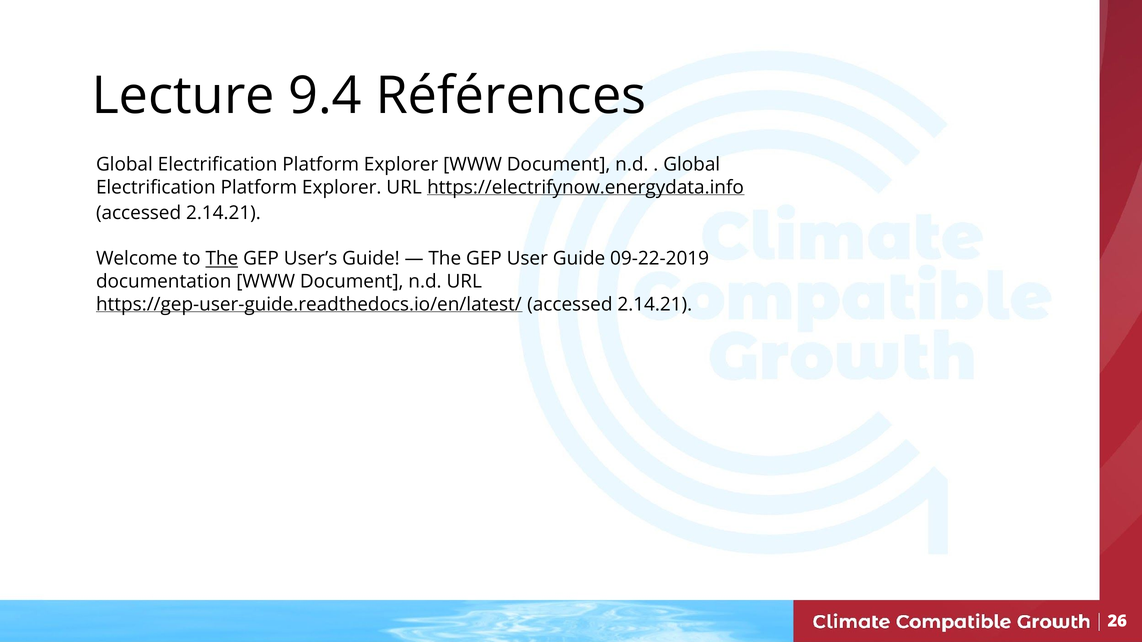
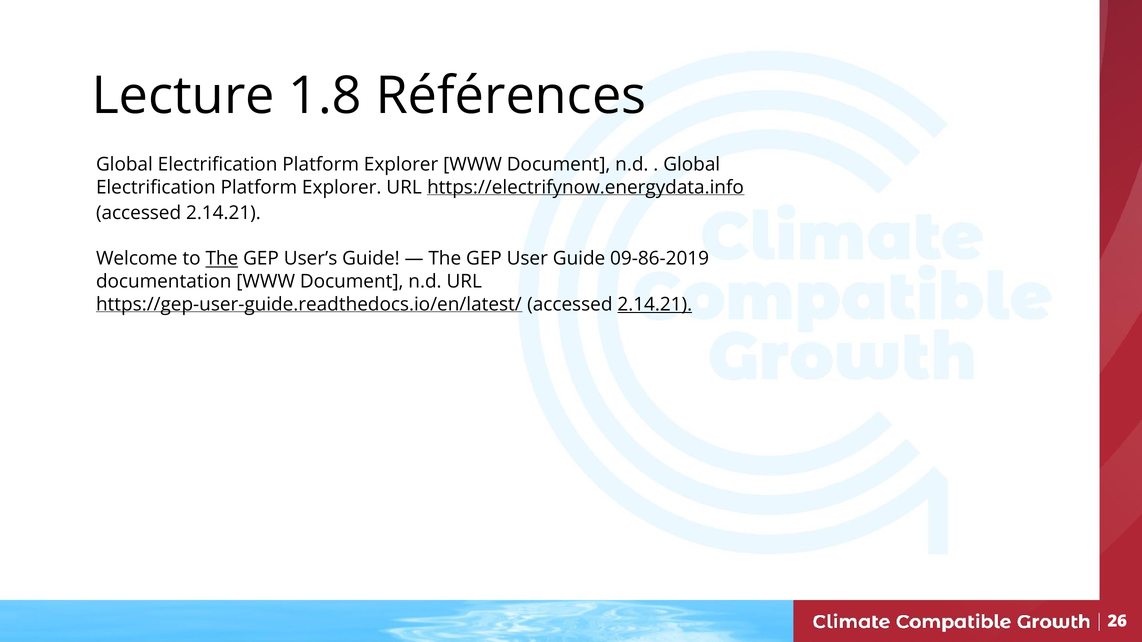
9.4: 9.4 -> 1.8 (325, 96)
09-22-2019: 09-22-2019 -> 09-86-2019 (660, 259)
2.14.21 underline: none -> present (655, 305)
